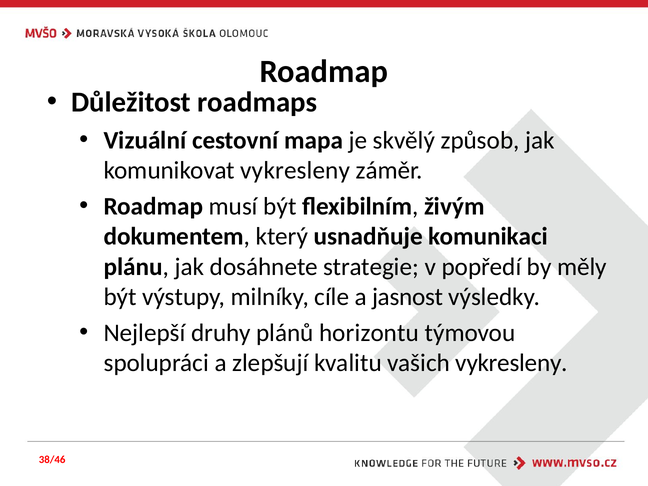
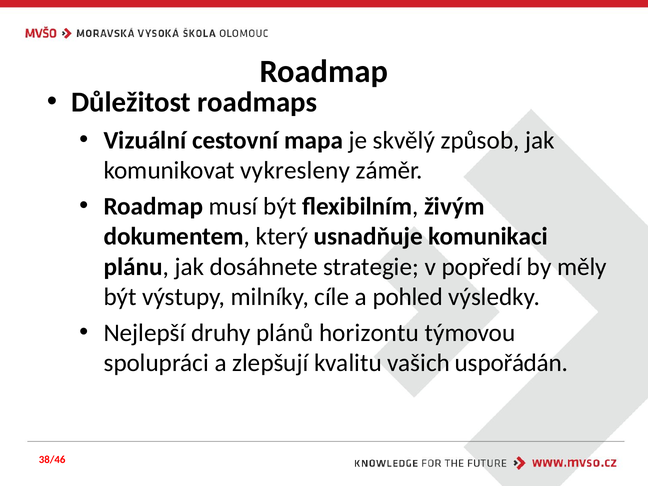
jasnost: jasnost -> pohled (408, 297)
vašich vykresleny: vykresleny -> uspořádán (512, 363)
